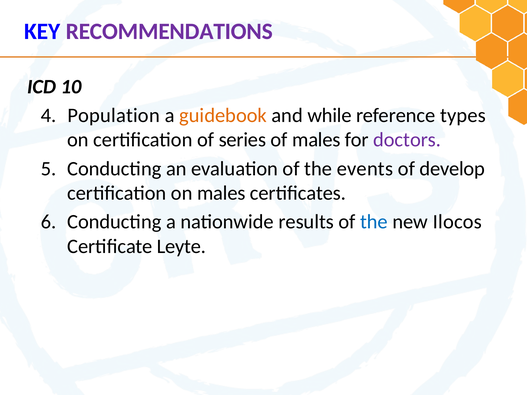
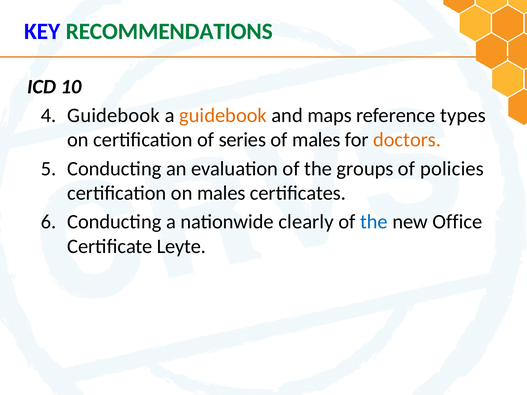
RECOMMENDATIONS colour: purple -> green (169, 31)
Population: Population -> Guidebook (114, 115)
while: while -> maps (330, 115)
doctors colour: purple -> orange (407, 140)
events: events -> groups (365, 169)
develop: develop -> policies (452, 169)
results: results -> clearly (306, 222)
Ilocos: Ilocos -> Office (457, 222)
